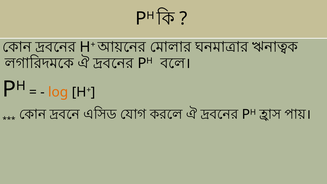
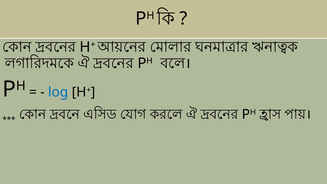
log colour: orange -> blue (58, 92)
